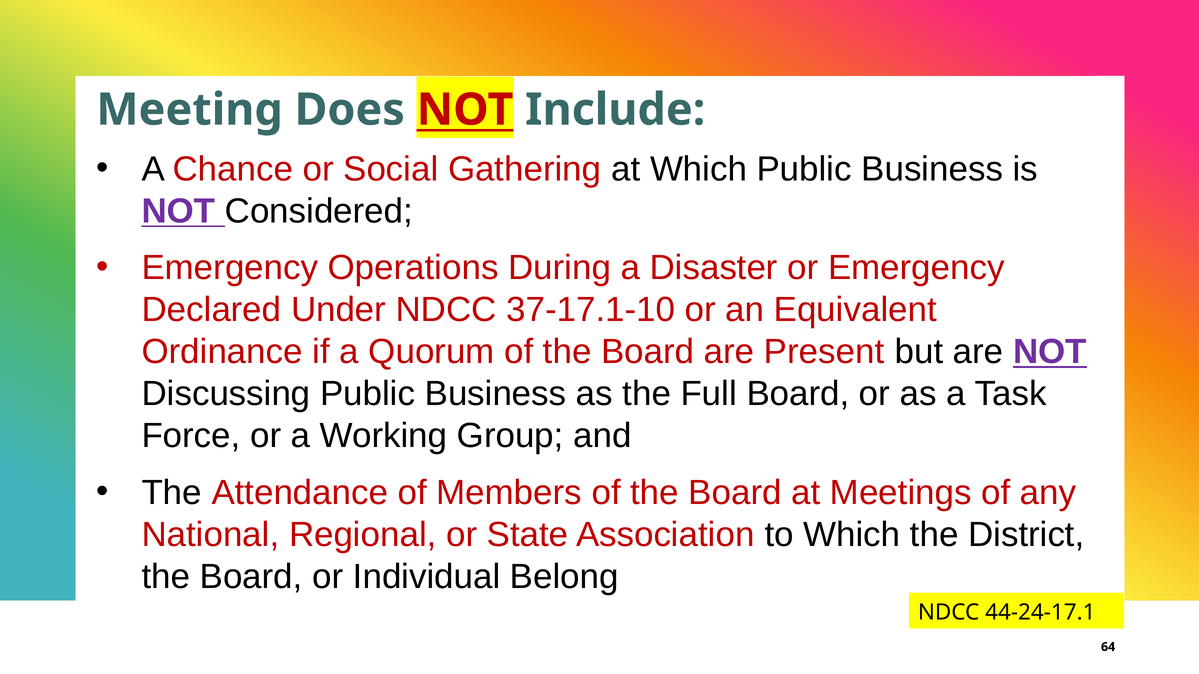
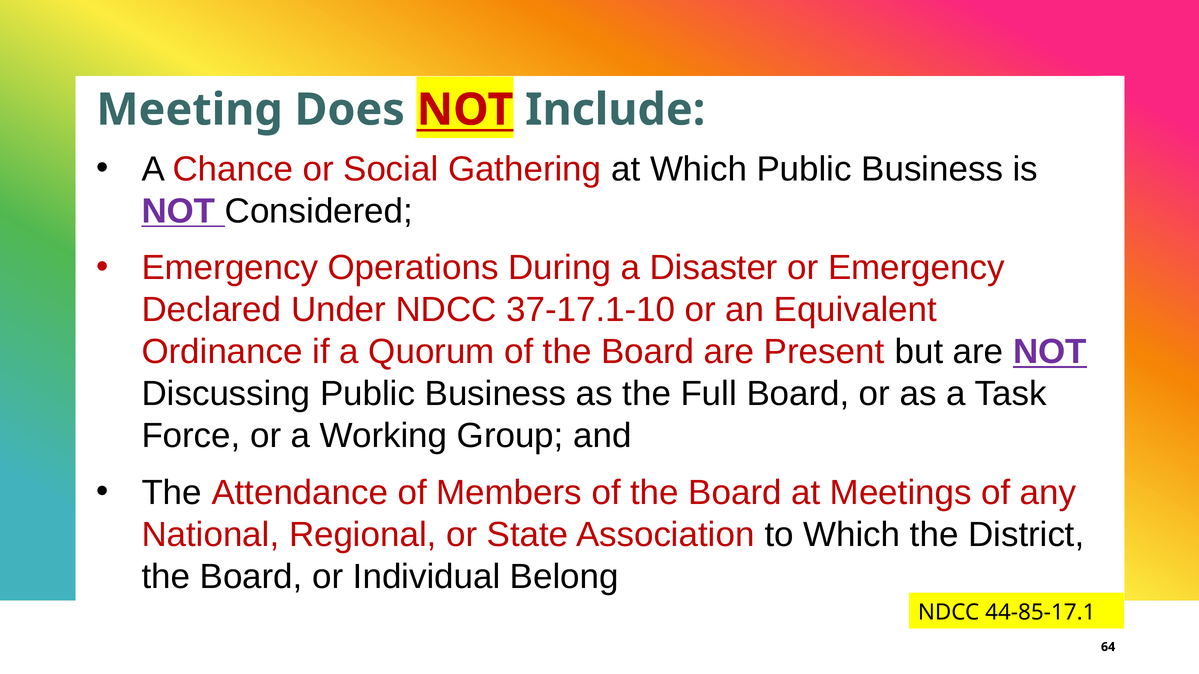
44-24-17.1: 44-24-17.1 -> 44-85-17.1 (1040, 613)
